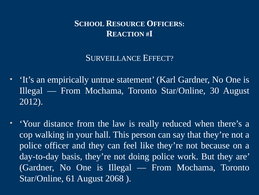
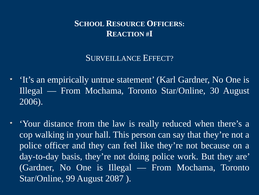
2012: 2012 -> 2006 (31, 101)
61: 61 -> 99 (70, 178)
2068: 2068 -> 2087 (114, 178)
